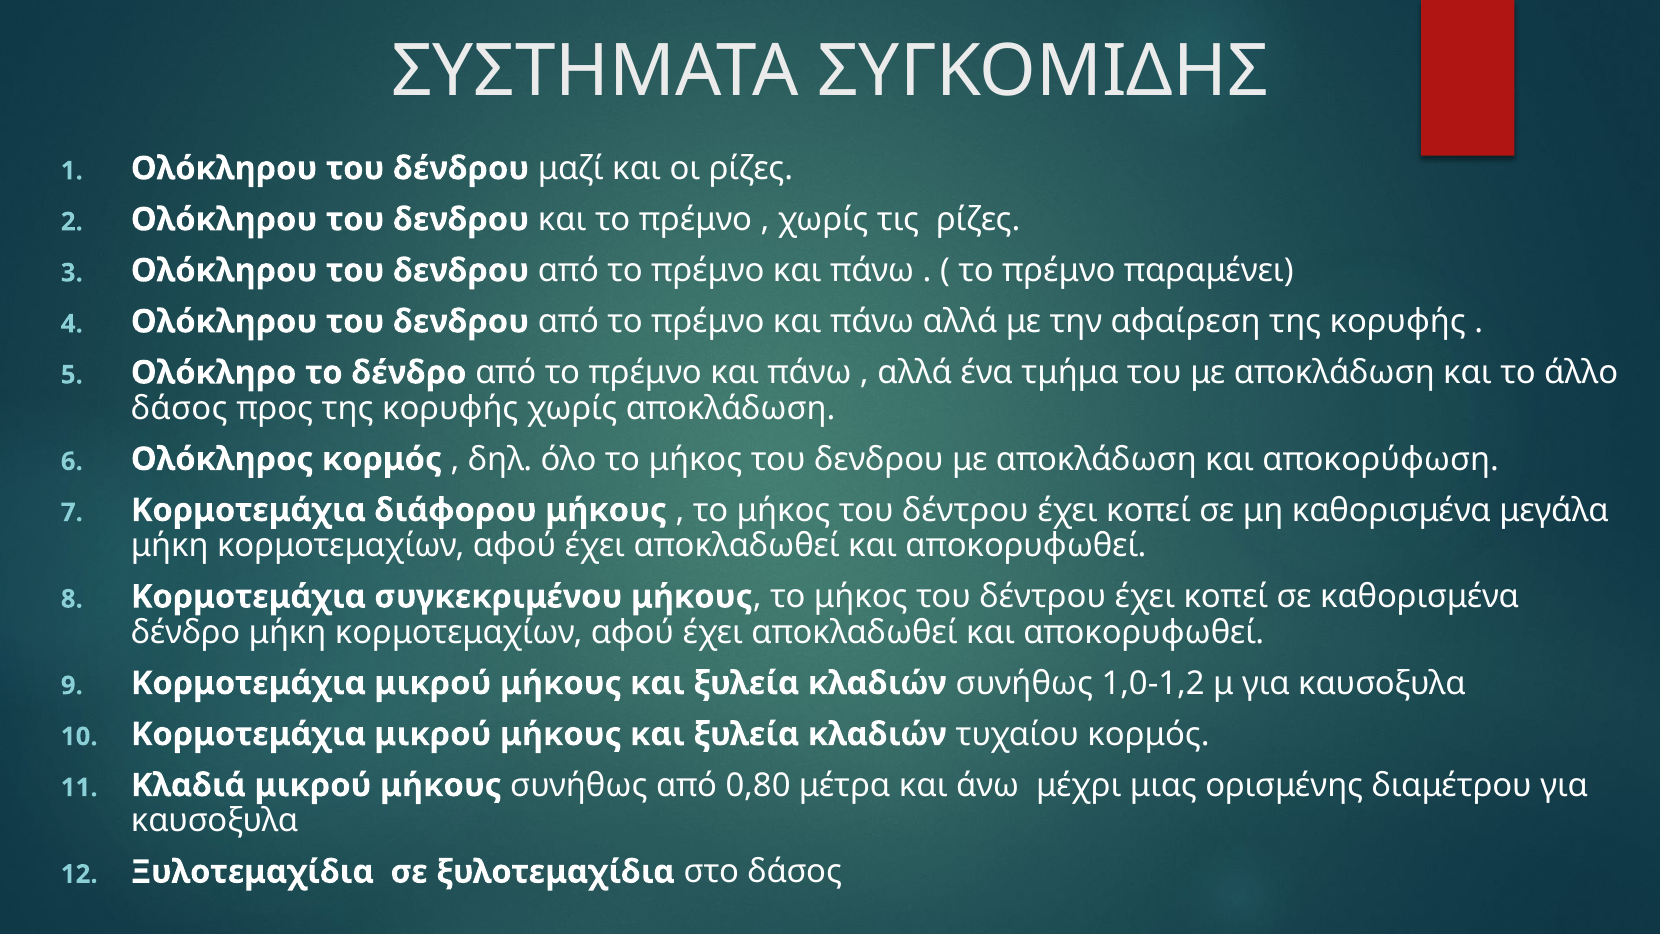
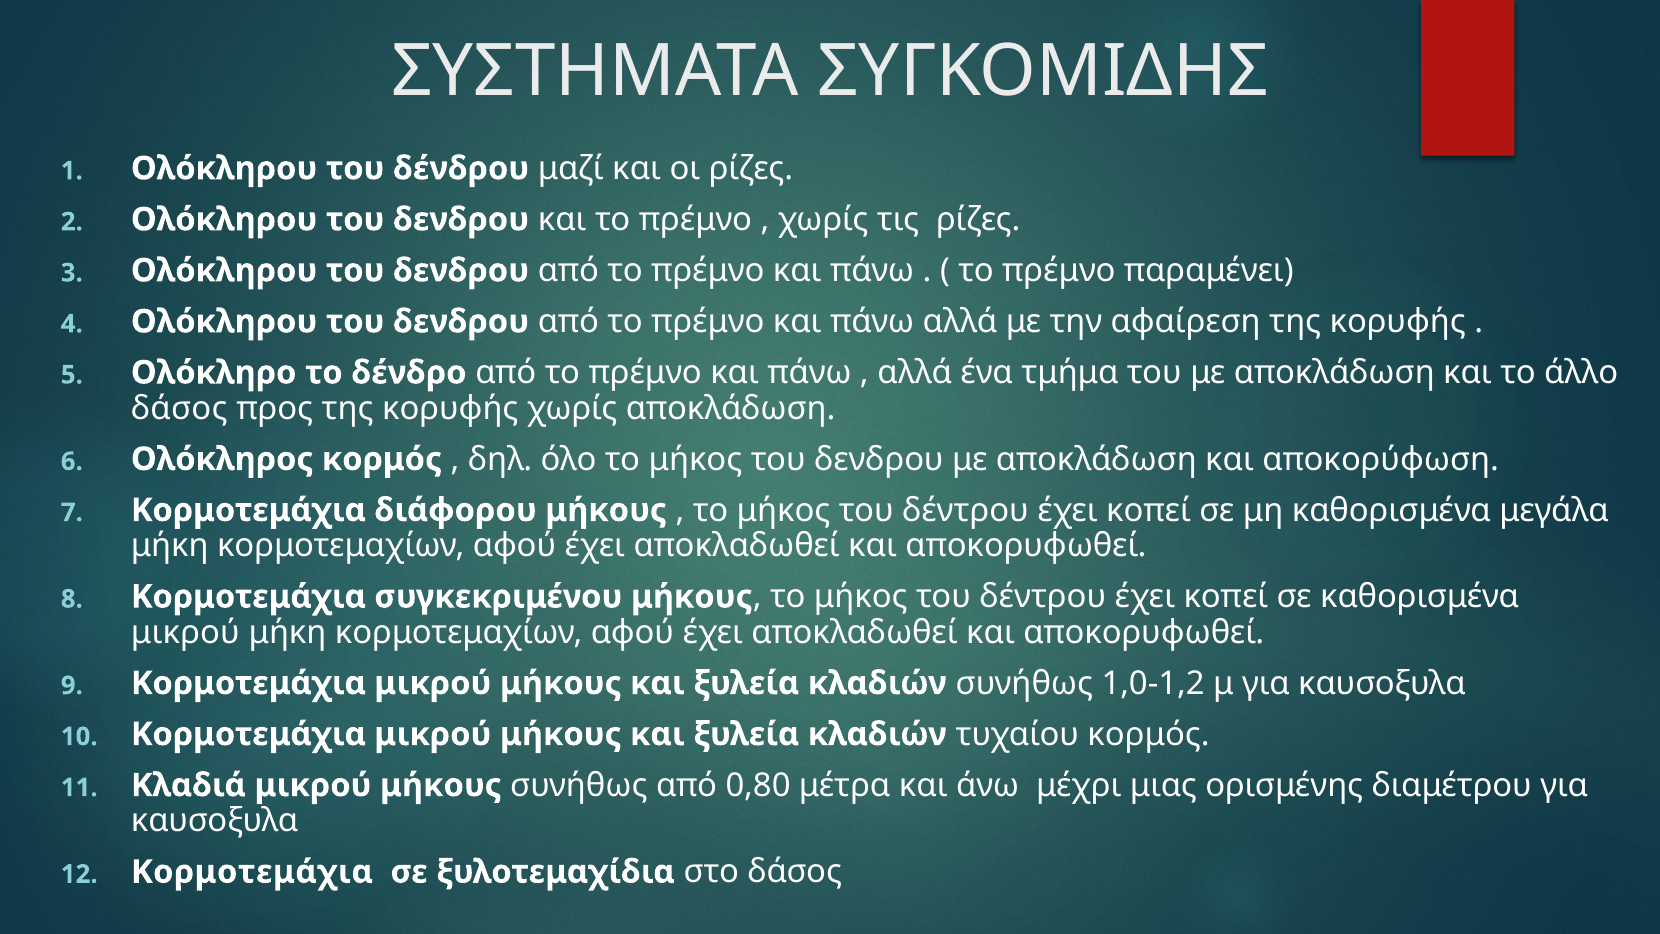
δένδρο: δένδρο -> μικρού (185, 632)
Ξυλοτεμαχίδια: Ξυλοτεμαχίδια -> Κορμοτεμάχια (252, 872)
